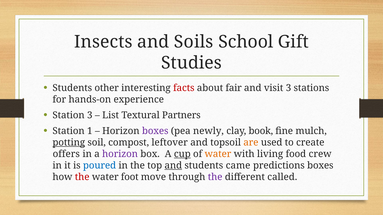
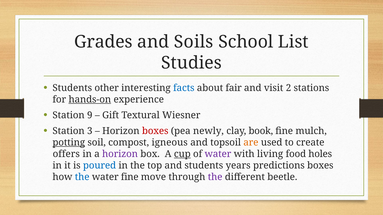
Insects: Insects -> Grades (103, 42)
Gift: Gift -> List (293, 42)
facts colour: red -> blue (184, 88)
visit 3: 3 -> 2 (288, 88)
hands-on underline: none -> present (90, 100)
Station 3: 3 -> 9 (90, 115)
List: List -> Gift (111, 115)
Partners: Partners -> Wiesner (181, 115)
1: 1 -> 3 (90, 131)
boxes colour: purple -> red (155, 131)
leftover: leftover -> igneous (170, 143)
water colour: orange -> purple (218, 154)
crew: crew -> holes (320, 154)
and underline: present -> none (173, 166)
came: came -> years (238, 166)
the colour: red -> blue (82, 177)
water foot: foot -> fine (130, 177)
called: called -> beetle (282, 177)
